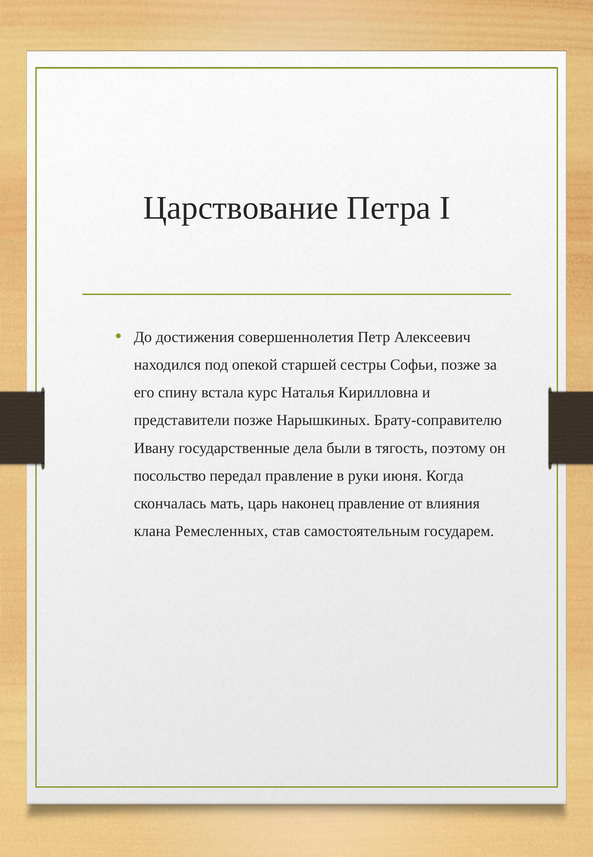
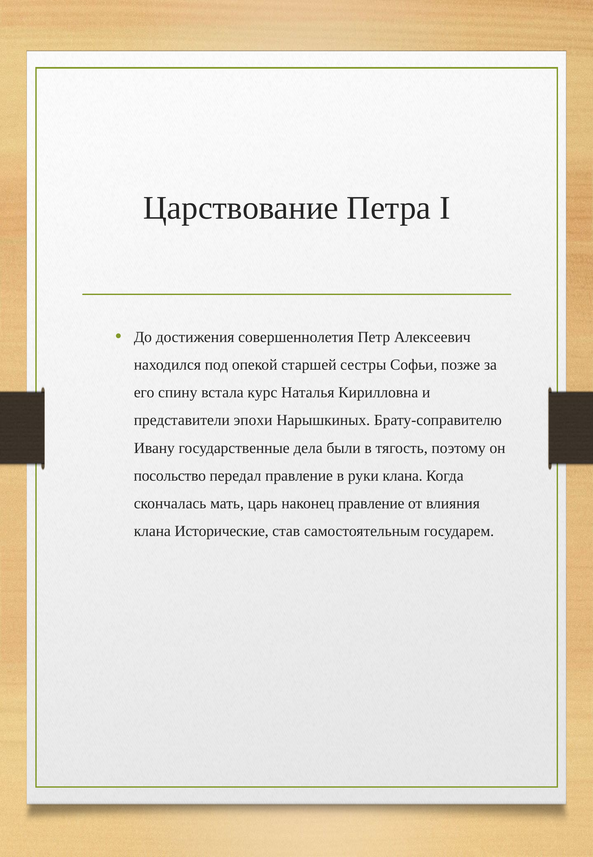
представители позже: позже -> эпохи (253, 420)
руки июня: июня -> клана (403, 475)
Ремесленных: Ремесленных -> Исторические (222, 531)
